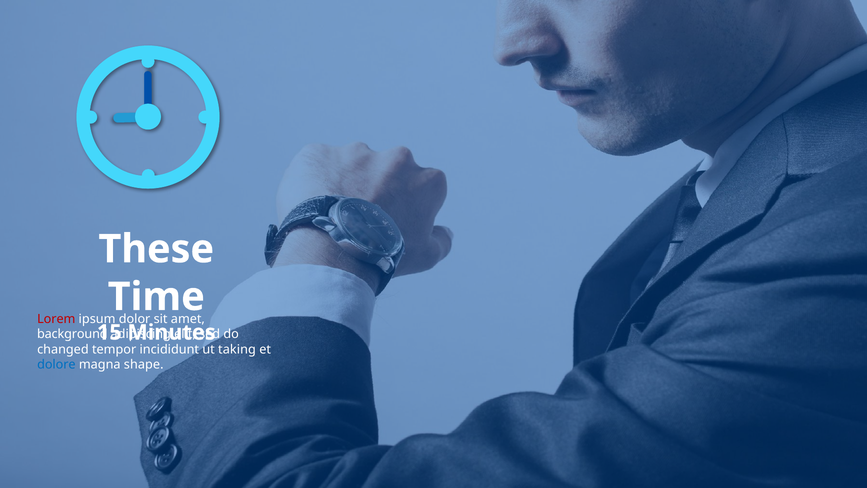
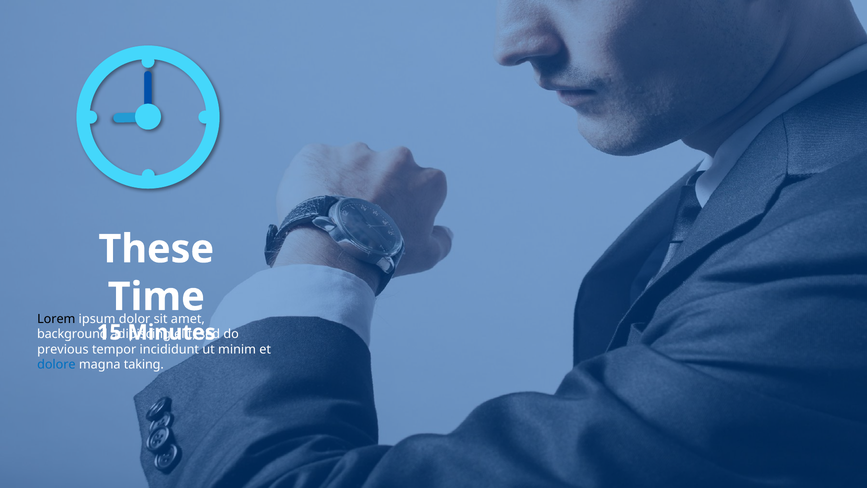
Lorem colour: red -> black (56, 319)
changed: changed -> previous (63, 349)
taking: taking -> minim (237, 349)
shape: shape -> taking (144, 364)
